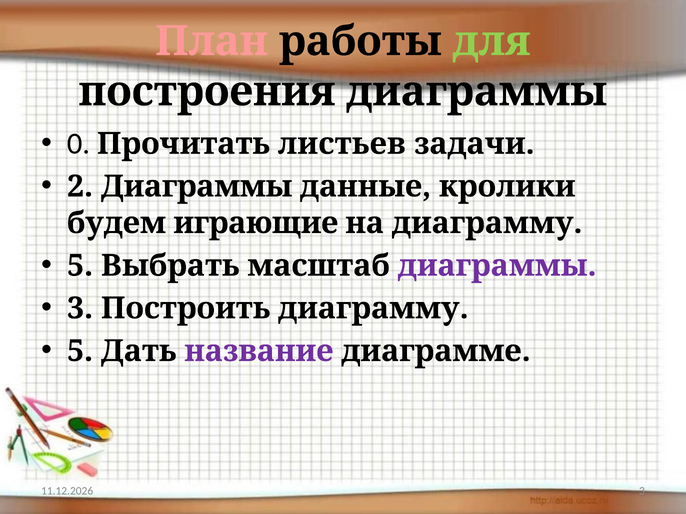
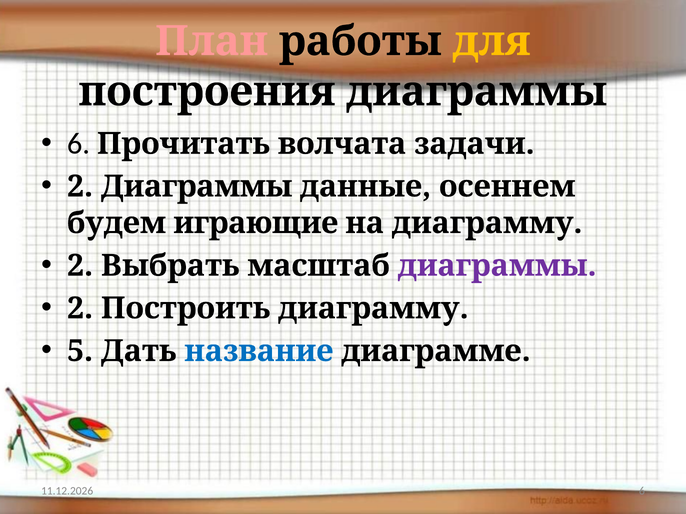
для colour: light green -> yellow (492, 41)
0: 0 -> 6 (78, 144)
листьев: листьев -> волчата (342, 144)
кролики: кролики -> осеннем (507, 187)
5: 5 -> 2 (80, 266)
3: 3 -> 2 (80, 309)
название colour: purple -> blue (259, 351)
3: 3 -> 6 (642, 491)
